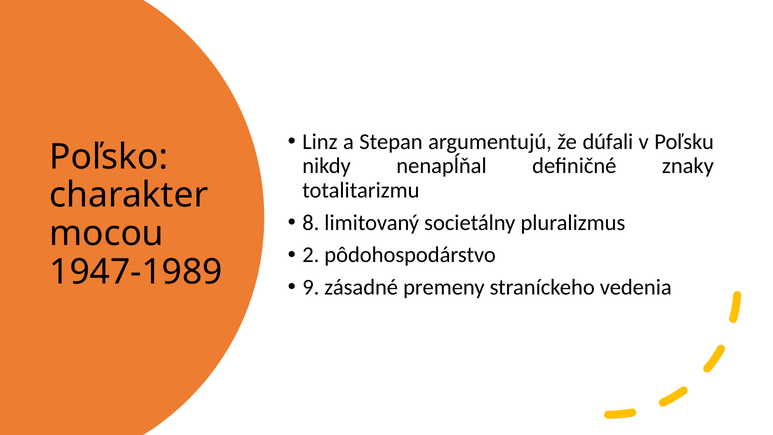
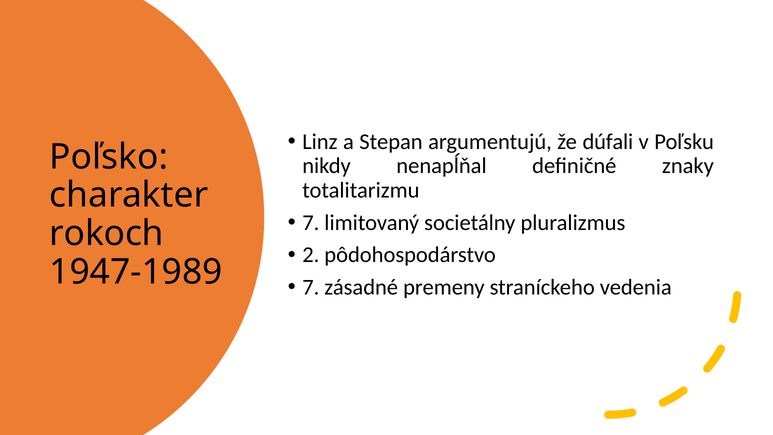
8: 8 -> 7 (311, 223)
mocou: mocou -> rokoch (107, 233)
9: 9 -> 7 (311, 287)
